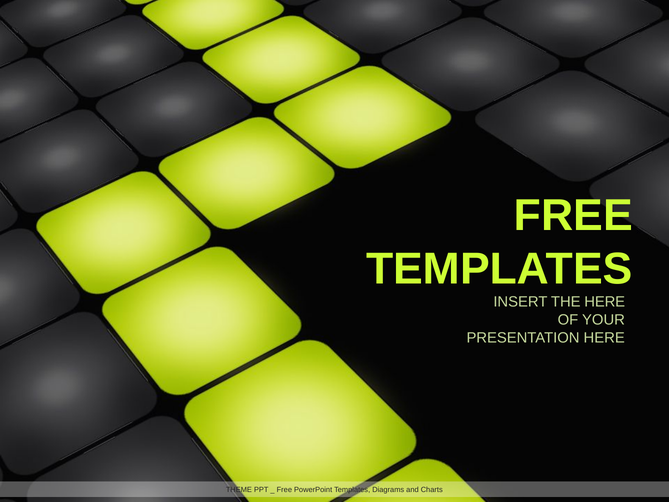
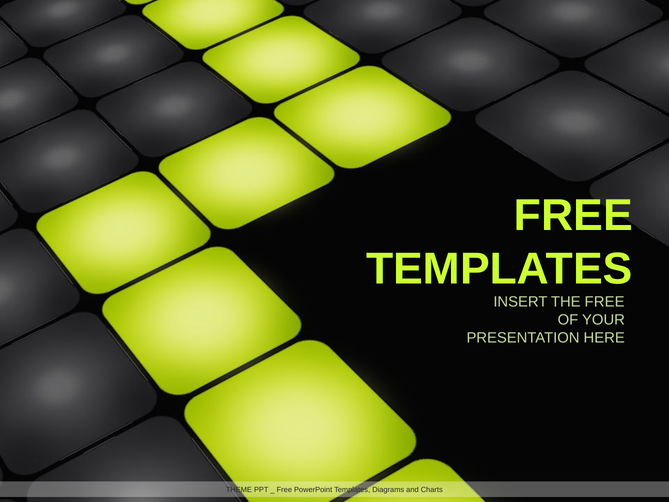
THE HERE: HERE -> FREE (605, 302)
